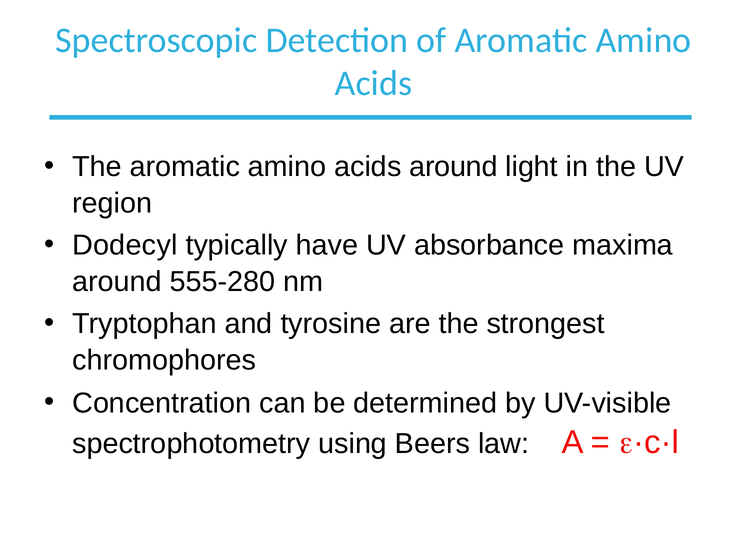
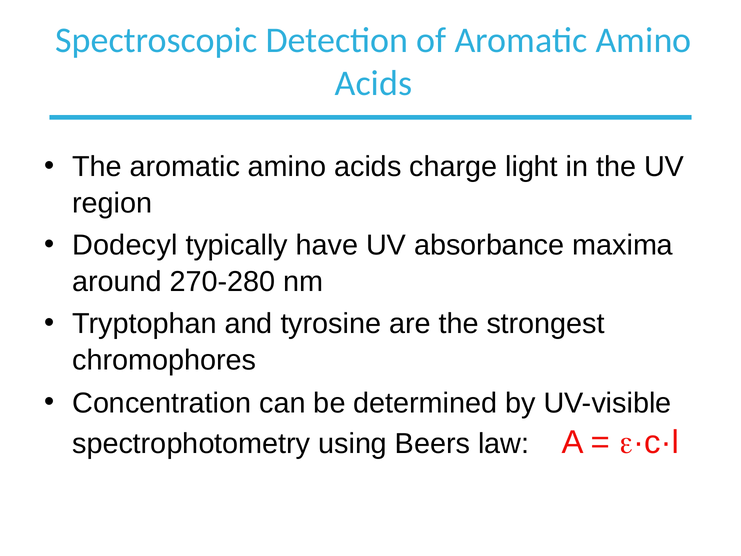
acids around: around -> charge (453, 167)
555-280: 555-280 -> 270-280 (223, 281)
